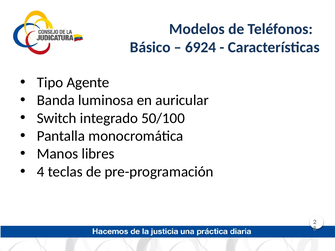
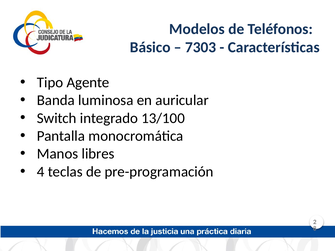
6924: 6924 -> 7303 (201, 47)
50/100: 50/100 -> 13/100 (163, 118)
